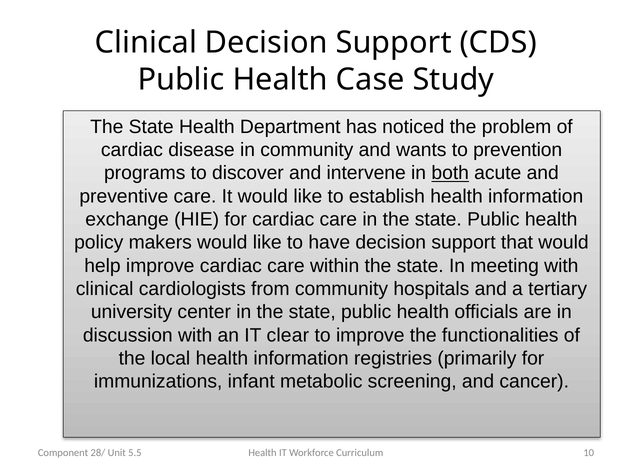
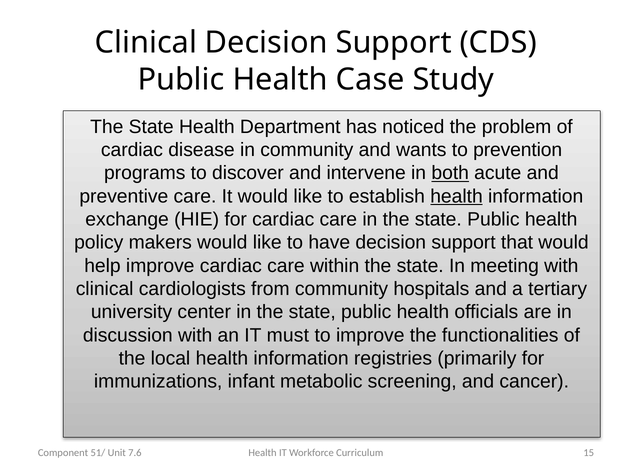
health underline: none -> present (457, 196)
clear: clear -> must (288, 335)
10: 10 -> 15 (589, 453)
28/: 28/ -> 51/ (98, 453)
5.5: 5.5 -> 7.6 (135, 453)
